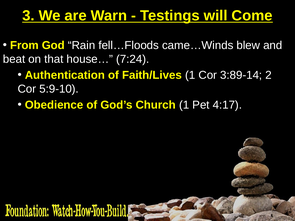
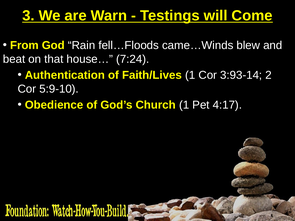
3:89-14: 3:89-14 -> 3:93-14 (241, 75)
